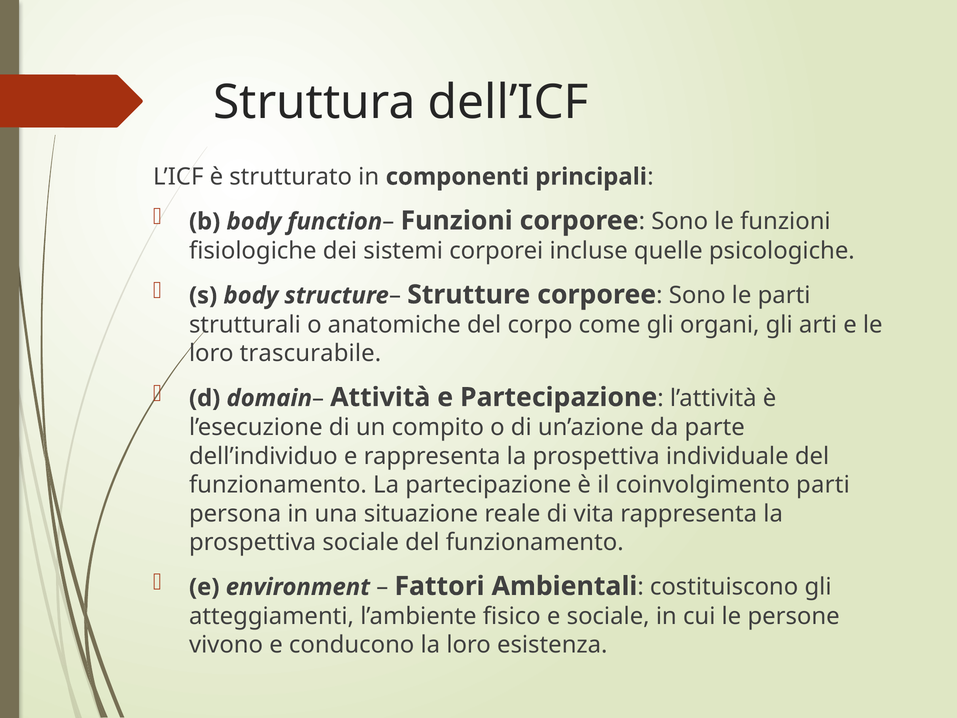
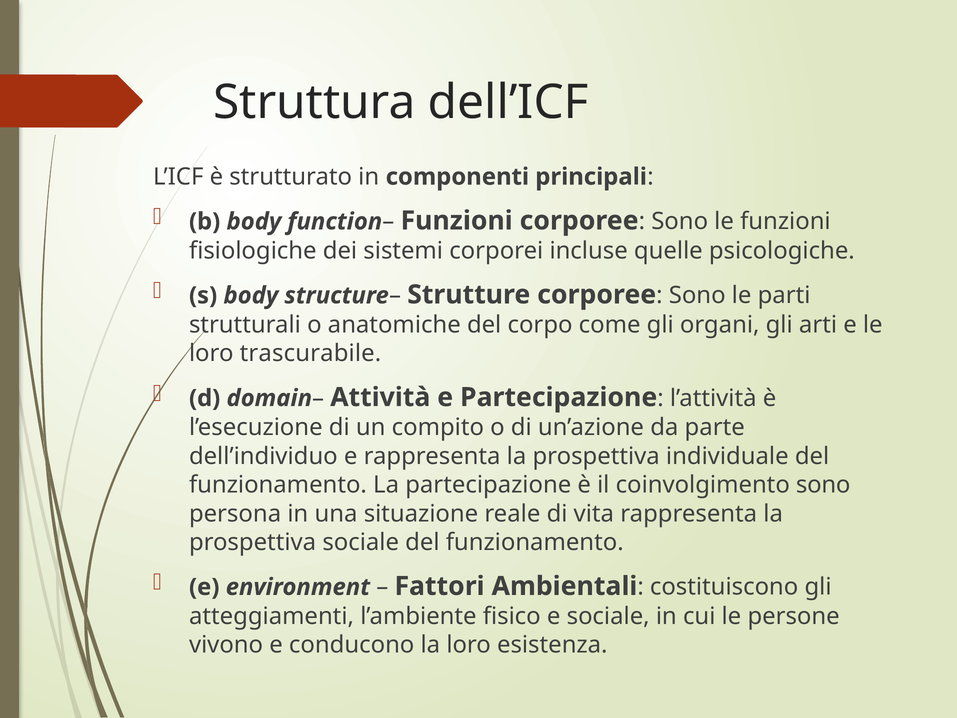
coinvolgimento parti: parti -> sono (823, 485)
